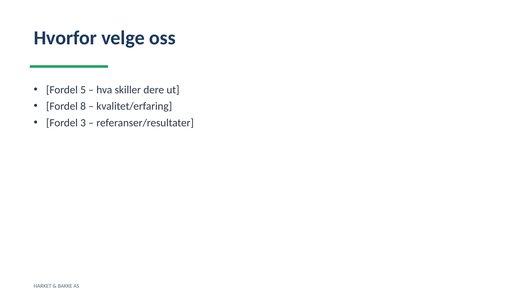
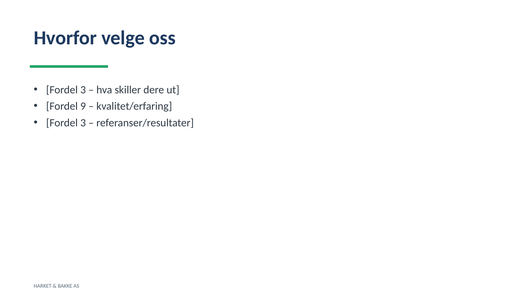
5: 5 -> 3 (83, 90)
8: 8 -> 9 (83, 106)
